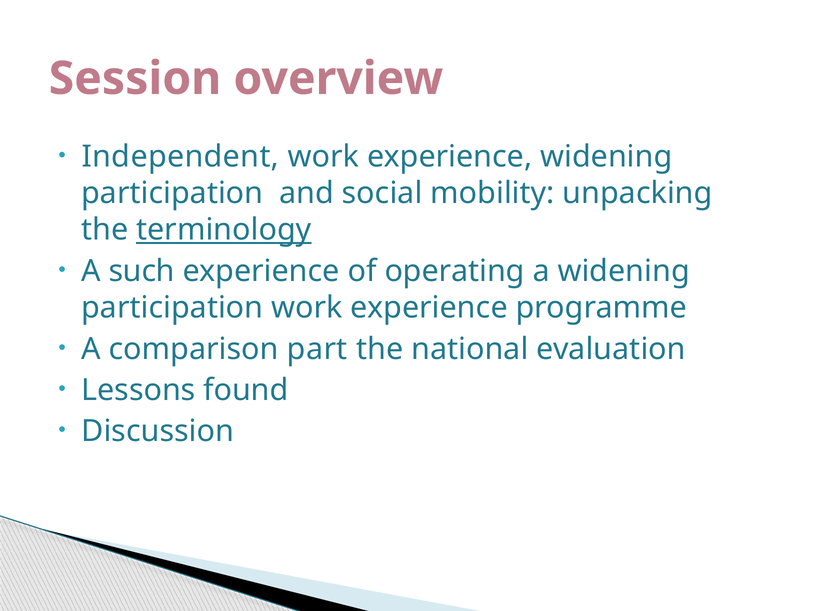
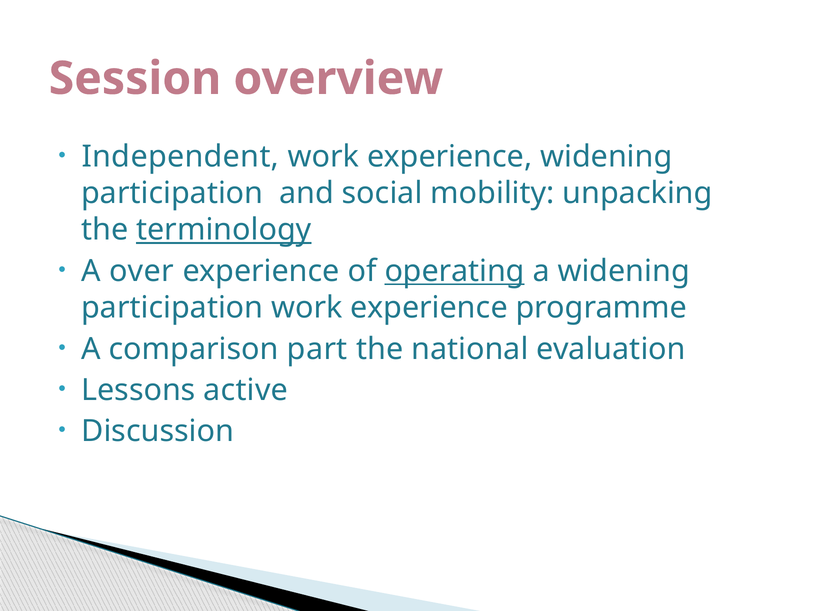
such: such -> over (141, 271)
operating underline: none -> present (455, 271)
found: found -> active (246, 390)
